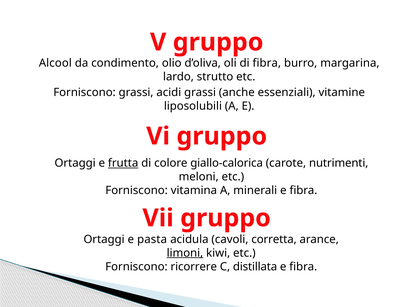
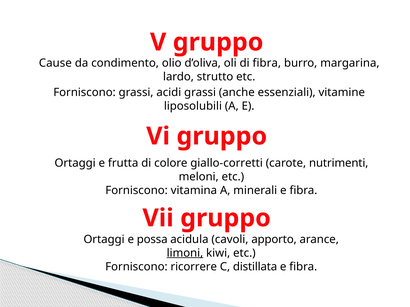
Alcool: Alcool -> Cause (55, 63)
frutta underline: present -> none (123, 163)
giallo-calorica: giallo-calorica -> giallo-corretti (227, 163)
pasta: pasta -> possa (152, 240)
corretta: corretta -> apporto (274, 240)
